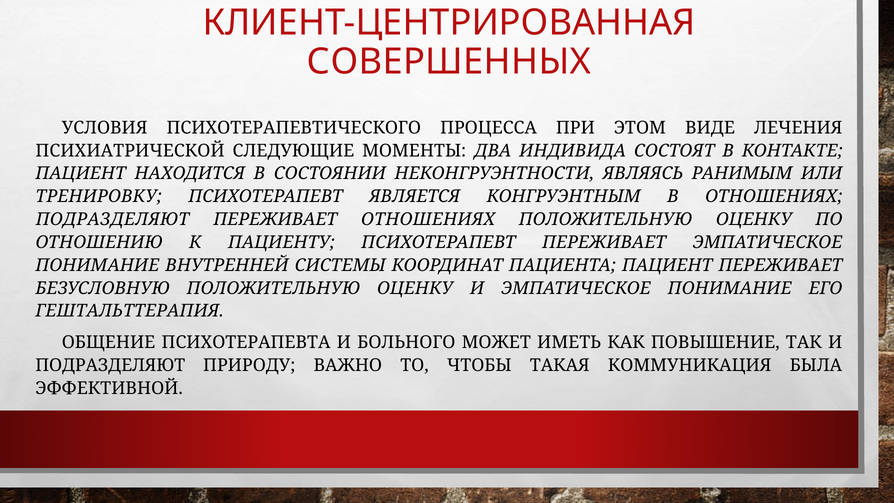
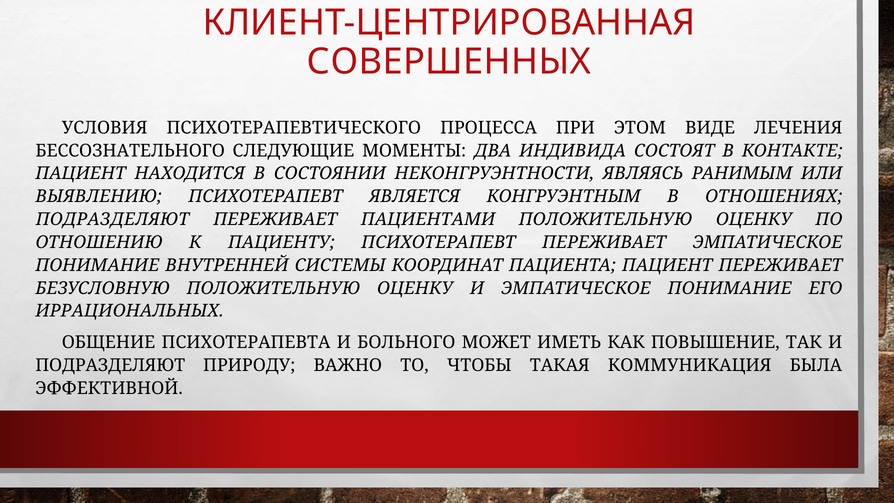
ПСИХИАТРИЧЕСКОЙ: ПСИХИАТРИЧЕСКОЙ -> БЕССОЗНАТЕЛЬНОГО (130, 151)
ТРЕНИРОВКУ: ТРЕНИРОВКУ -> ВЫЯВЛЕНИЮ (99, 196)
ПЕРЕЖИВАЕТ ОТНОШЕНИЯХ: ОТНОШЕНИЯХ -> ПАЦИЕНТАМИ (428, 219)
ГЕШТАЛЬТТЕРАПИЯ: ГЕШТАЛЬТТЕРАПИЯ -> ИРРАЦИОНАЛЬНЫХ (130, 311)
